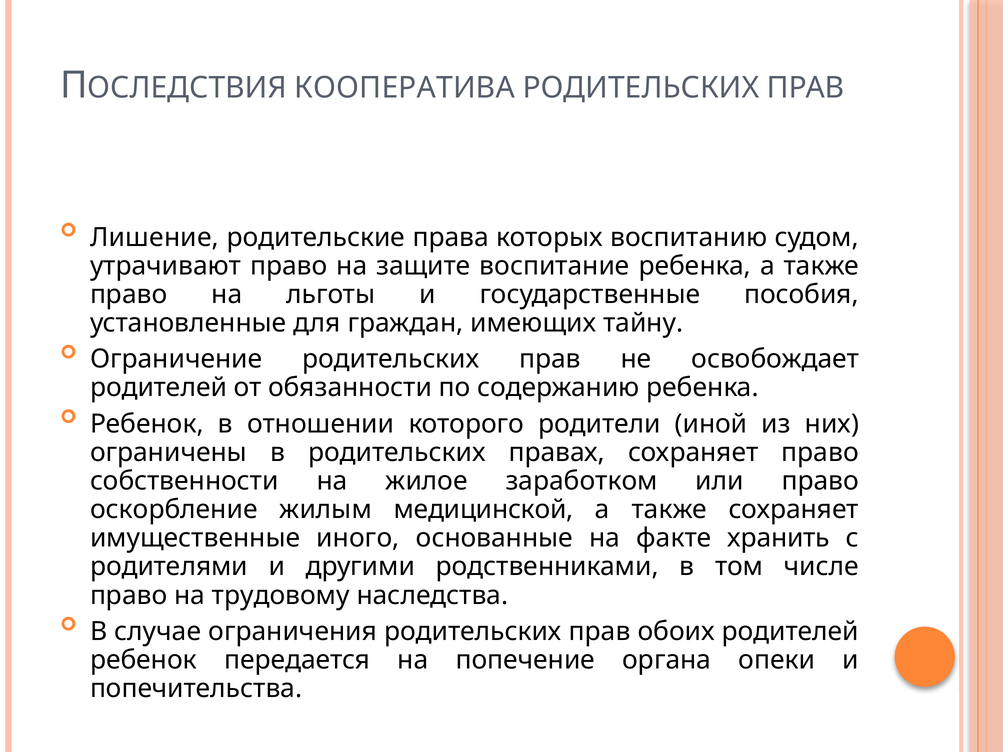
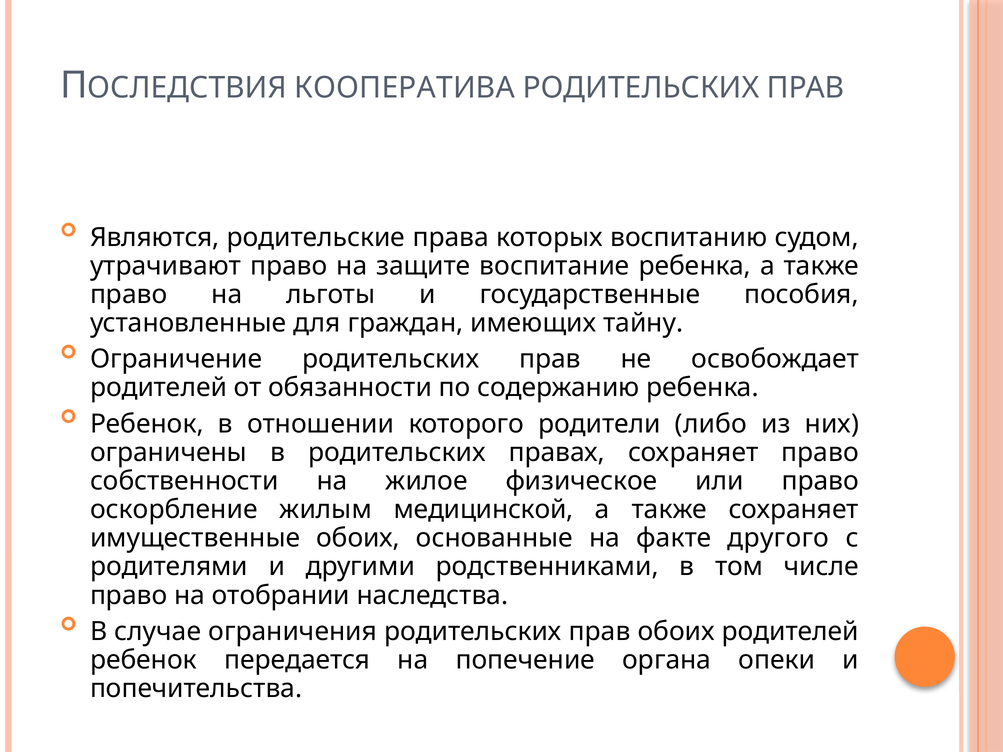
Лишение: Лишение -> Являются (155, 237)
иной: иной -> либо (711, 424)
заработком: заработком -> физическое (582, 481)
имущественные иного: иного -> обоих (358, 538)
хранить: хранить -> другого (778, 538)
трудовому: трудовому -> отобрании (281, 596)
